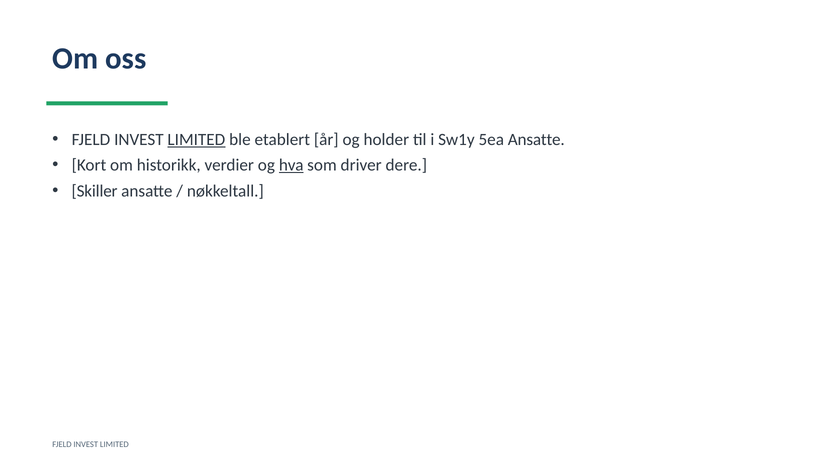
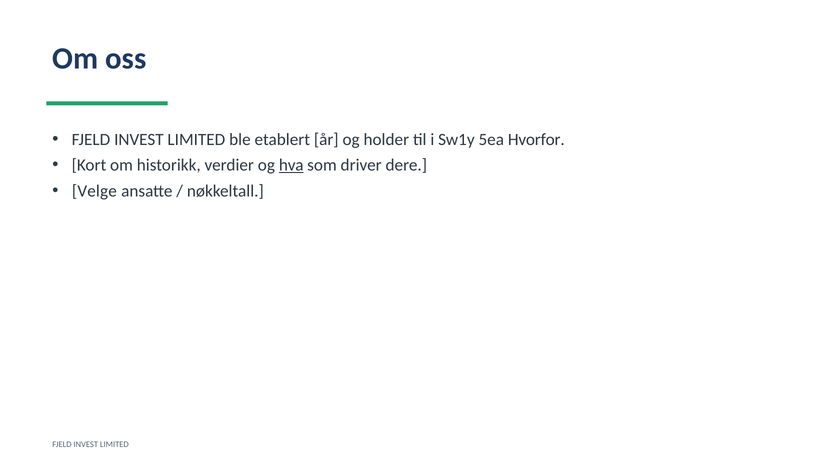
LIMITED underline: present -> none (196, 139)
5ea Ansatte: Ansatte -> Hvorfor (536, 139)
Skiller: Skiller -> Velge (94, 191)
